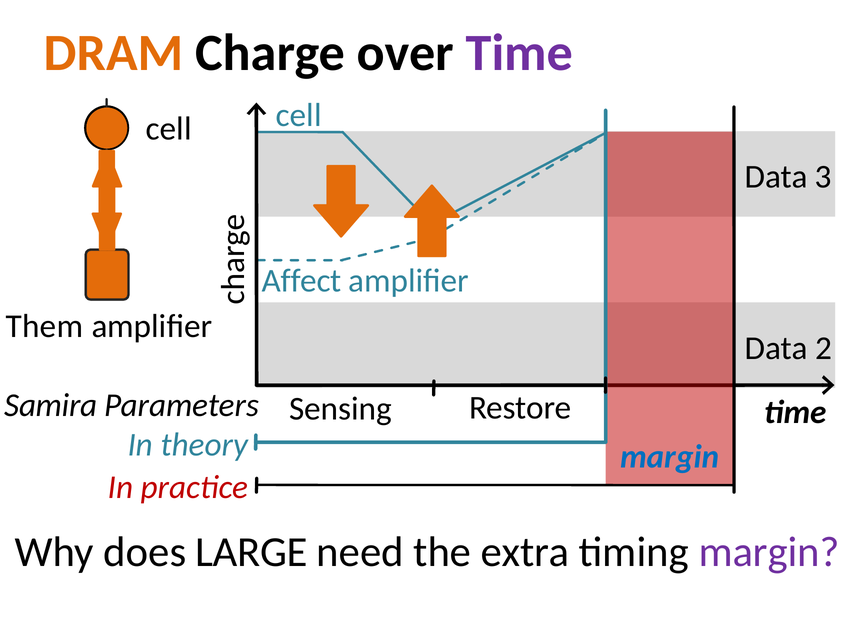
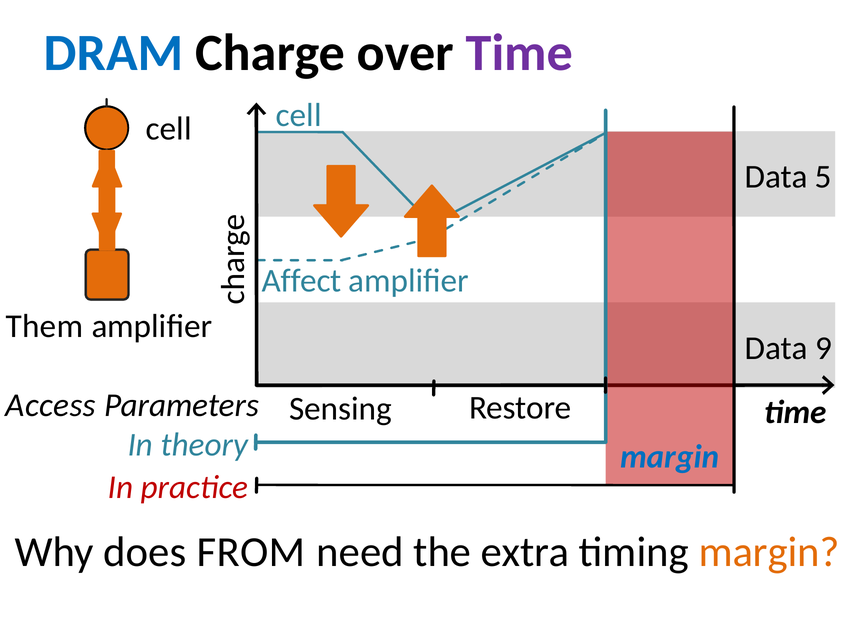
DRAM colour: orange -> blue (114, 53)
3: 3 -> 5 (823, 177)
2: 2 -> 9 (823, 348)
Samira: Samira -> Access (51, 405)
LARGE: LARGE -> FROM (251, 552)
margin colour: purple -> orange (769, 552)
